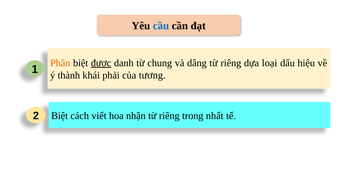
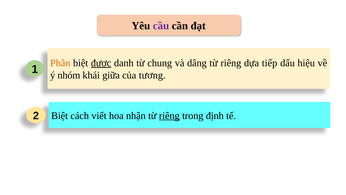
cầu colour: blue -> purple (161, 26)
loại: loại -> tiếp (270, 63)
thành: thành -> nhóm (69, 75)
phải: phải -> giữa (111, 75)
riêng underline: none -> present (169, 115)
nhất: nhất -> định (215, 115)
